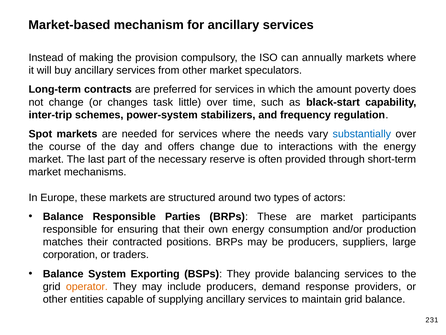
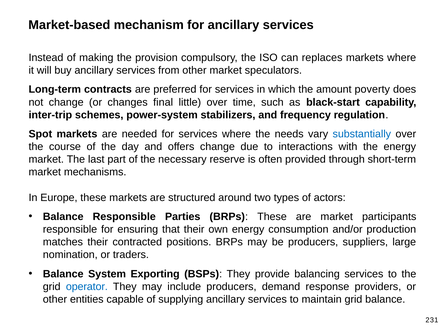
annually: annually -> replaces (322, 58)
task: task -> final (163, 102)
corporation: corporation -> nomination (70, 255)
operator colour: orange -> blue (87, 287)
